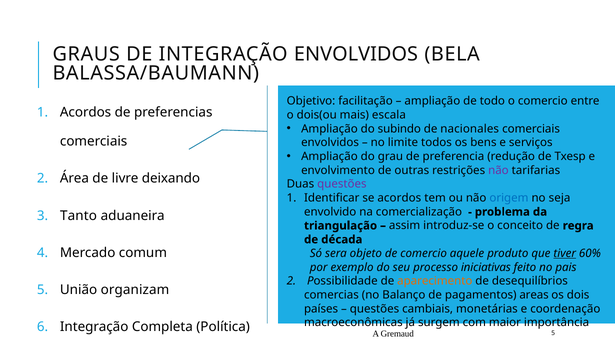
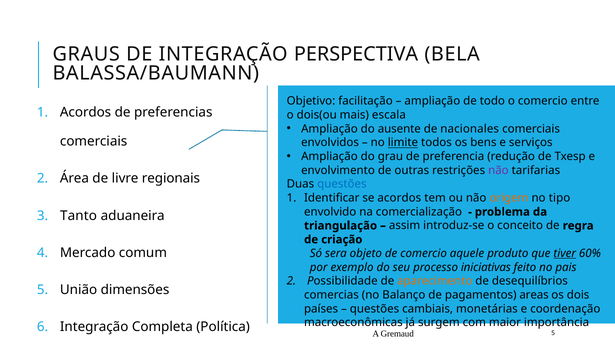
INTEGRAÇÃO ENVOLVIDOS: ENVOLVIDOS -> PERSPECTIVA (356, 54)
subindo: subindo -> ausente (399, 129)
limite underline: none -> present (403, 143)
deixando: deixando -> regionais (171, 178)
questões colour: purple -> blue (342, 184)
origem colour: blue -> orange (509, 198)
seja: seja -> tipo (560, 198)
década: década -> criação (342, 239)
organizam: organizam -> dimensões (135, 290)
